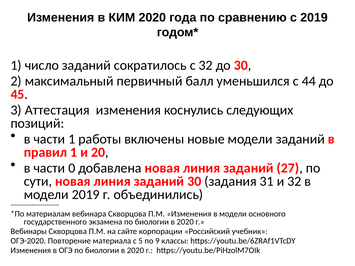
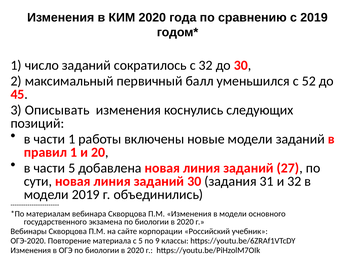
44: 44 -> 52 (309, 81)
Аттестация: Аттестация -> Описывать (57, 110)
части 0: 0 -> 5 (72, 168)
